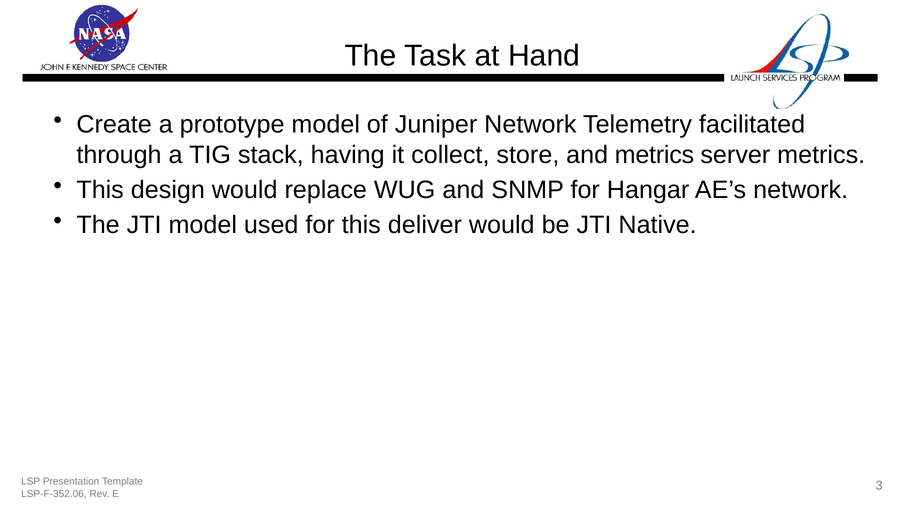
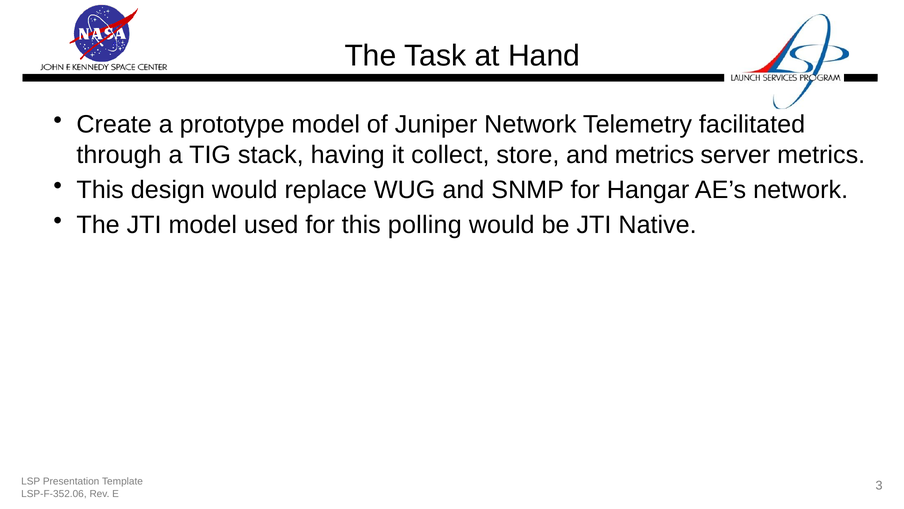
deliver: deliver -> polling (425, 225)
